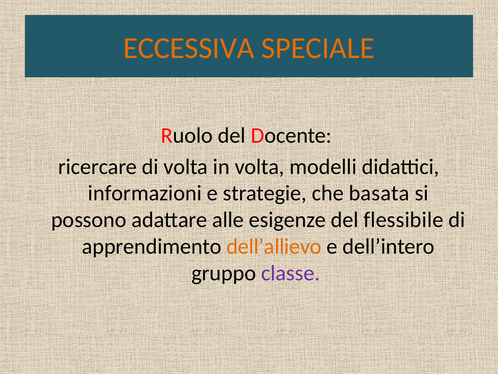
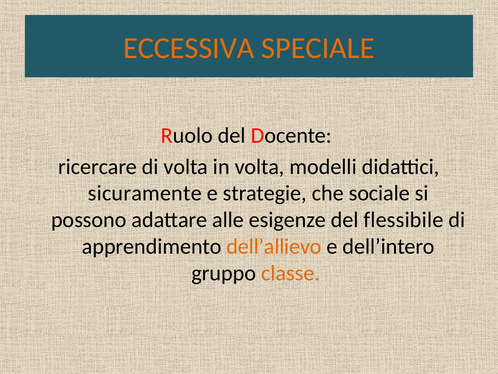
informazioni: informazioni -> sicuramente (145, 193)
basata: basata -> sociale (379, 193)
classe colour: purple -> orange (291, 273)
